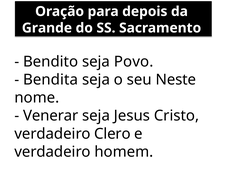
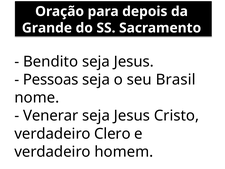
Bendito seja Povo: Povo -> Jesus (134, 62)
Bendita: Bendita -> Pessoas (51, 80)
Neste: Neste -> Brasil (176, 80)
